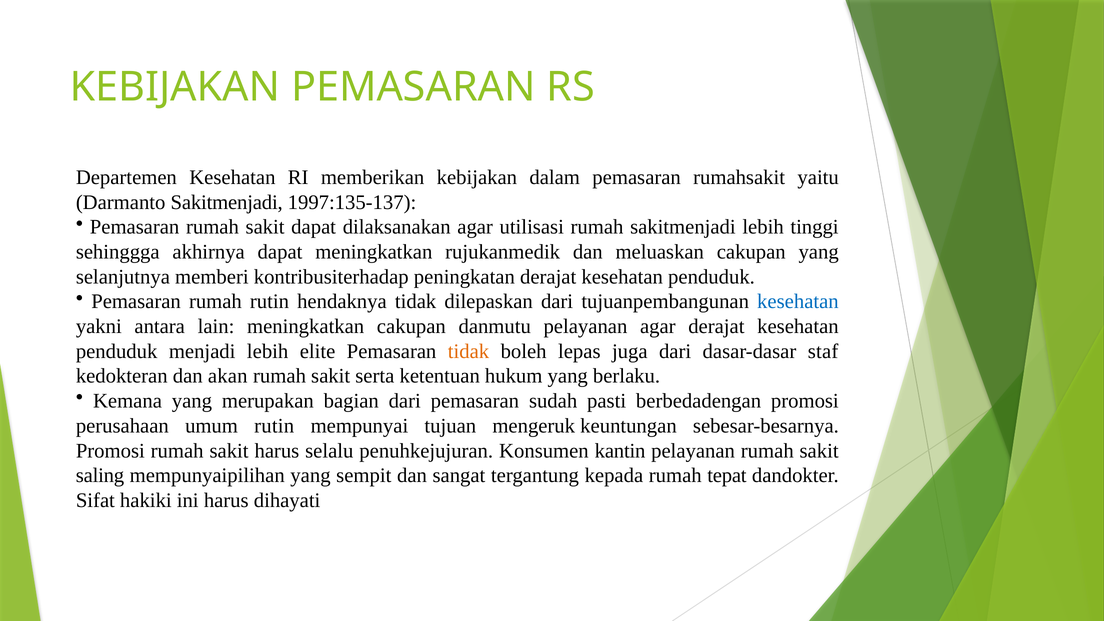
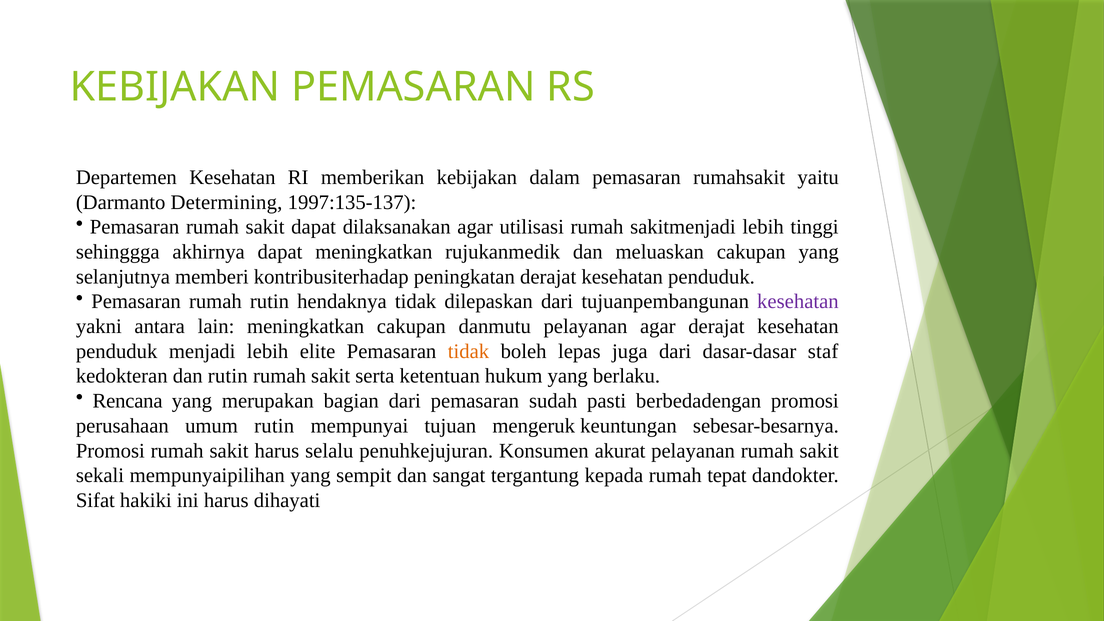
Darmanto Sakitmenjadi: Sakitmenjadi -> Determining (226, 202)
kesehatan colour: blue -> purple (798, 302)
dan akan: akan -> rutin (228, 376)
Kemana: Kemana -> Rencana (128, 401)
kantin: kantin -> akurat (620, 451)
saling: saling -> sekali (100, 476)
